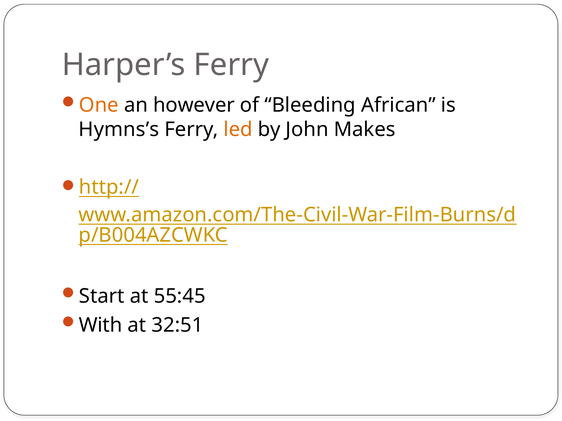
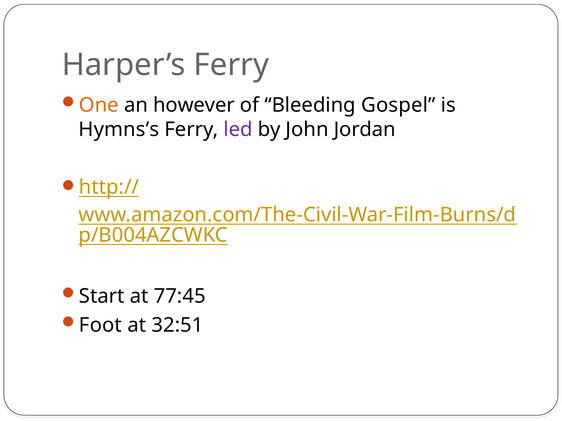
African: African -> Gospel (398, 105)
led colour: orange -> purple (238, 130)
Makes: Makes -> Jordan (365, 130)
55:45: 55:45 -> 77:45 (180, 297)
With: With -> Foot (100, 325)
